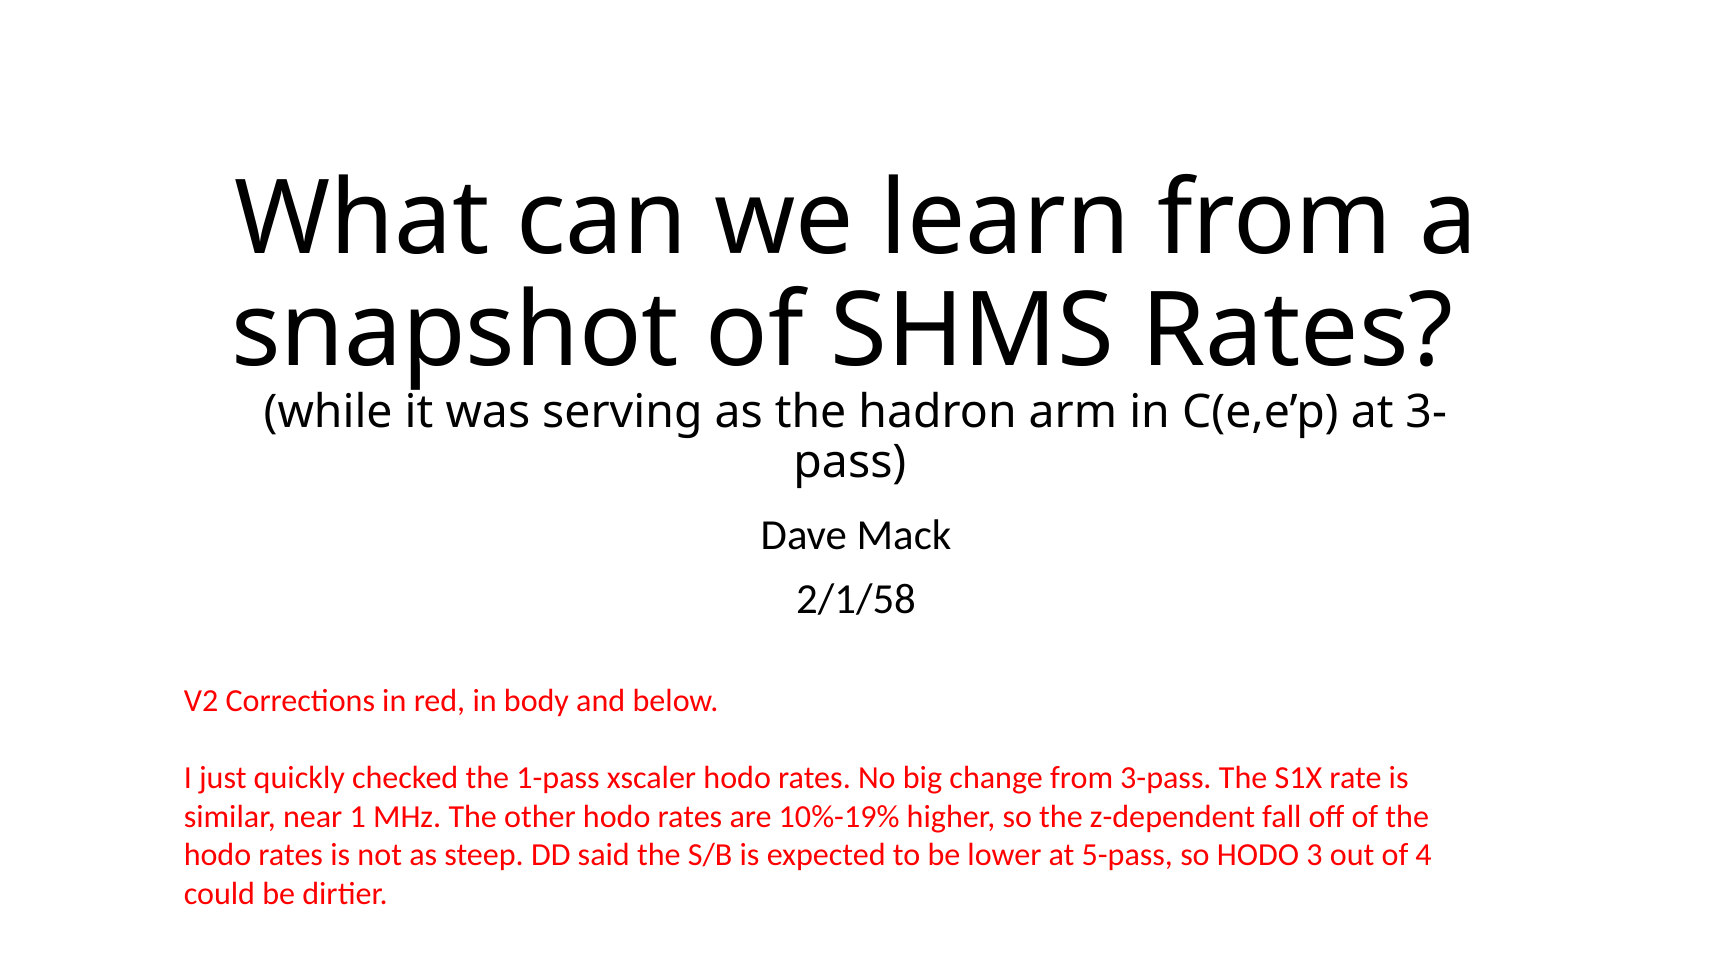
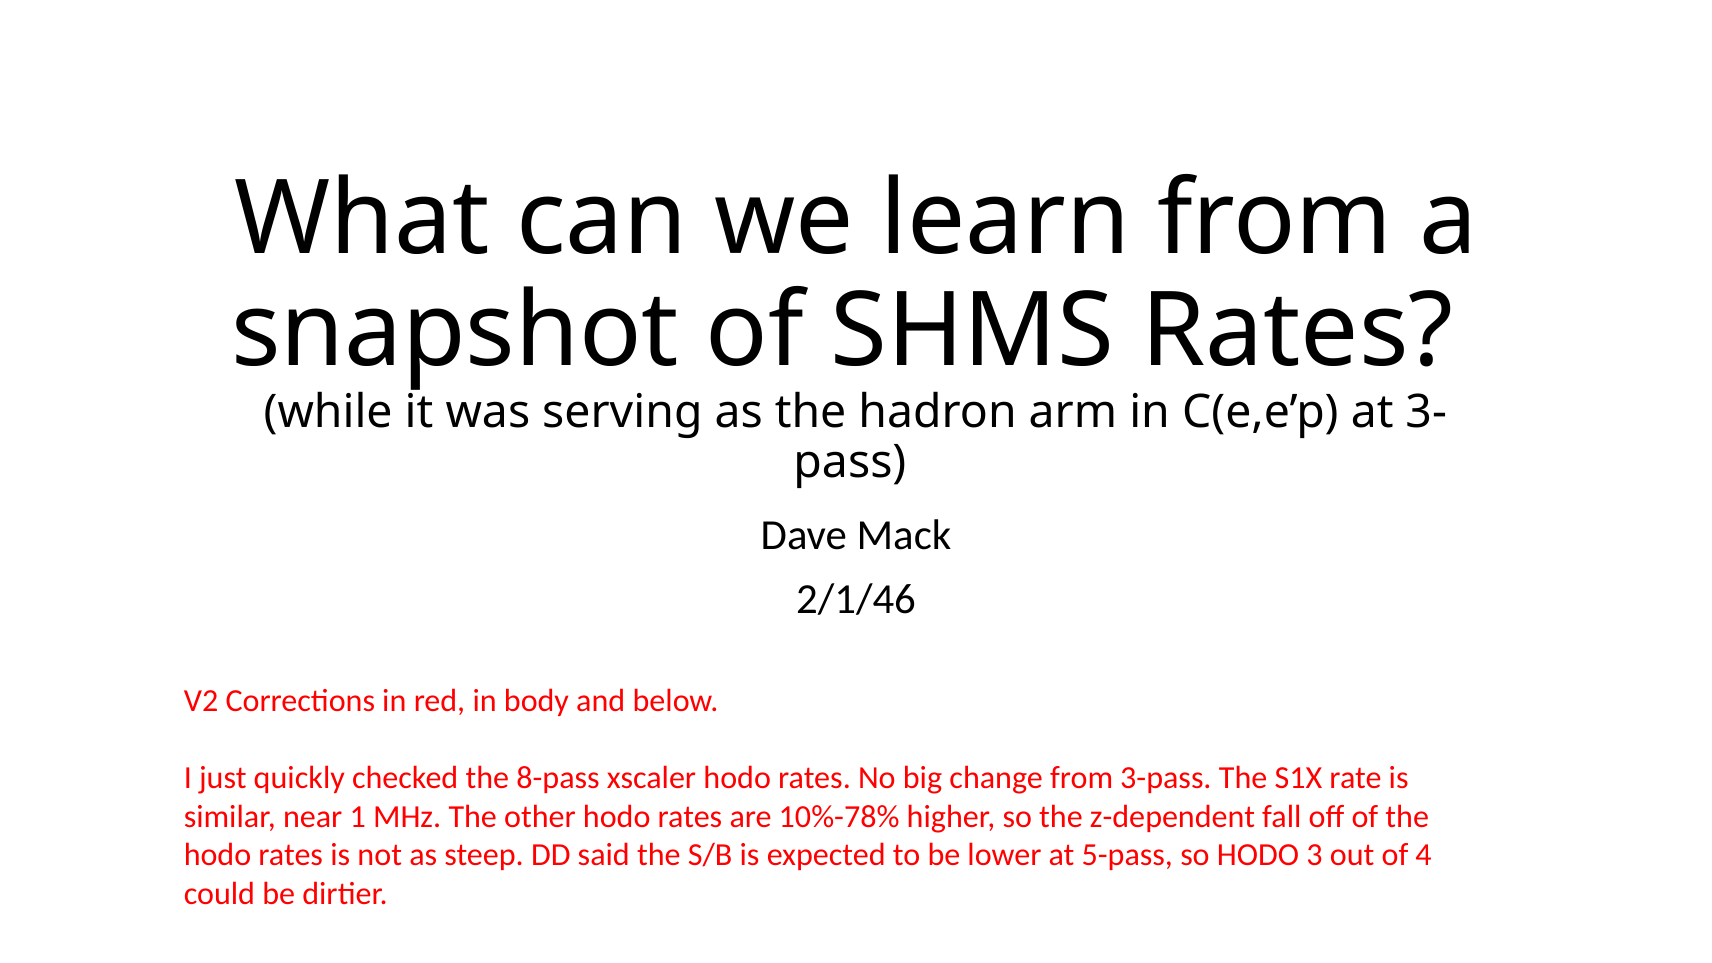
2/1/58: 2/1/58 -> 2/1/46 (856, 599)
1-pass: 1-pass -> 8-pass (558, 778)
10%-19%: 10%-19% -> 10%-78% (839, 817)
